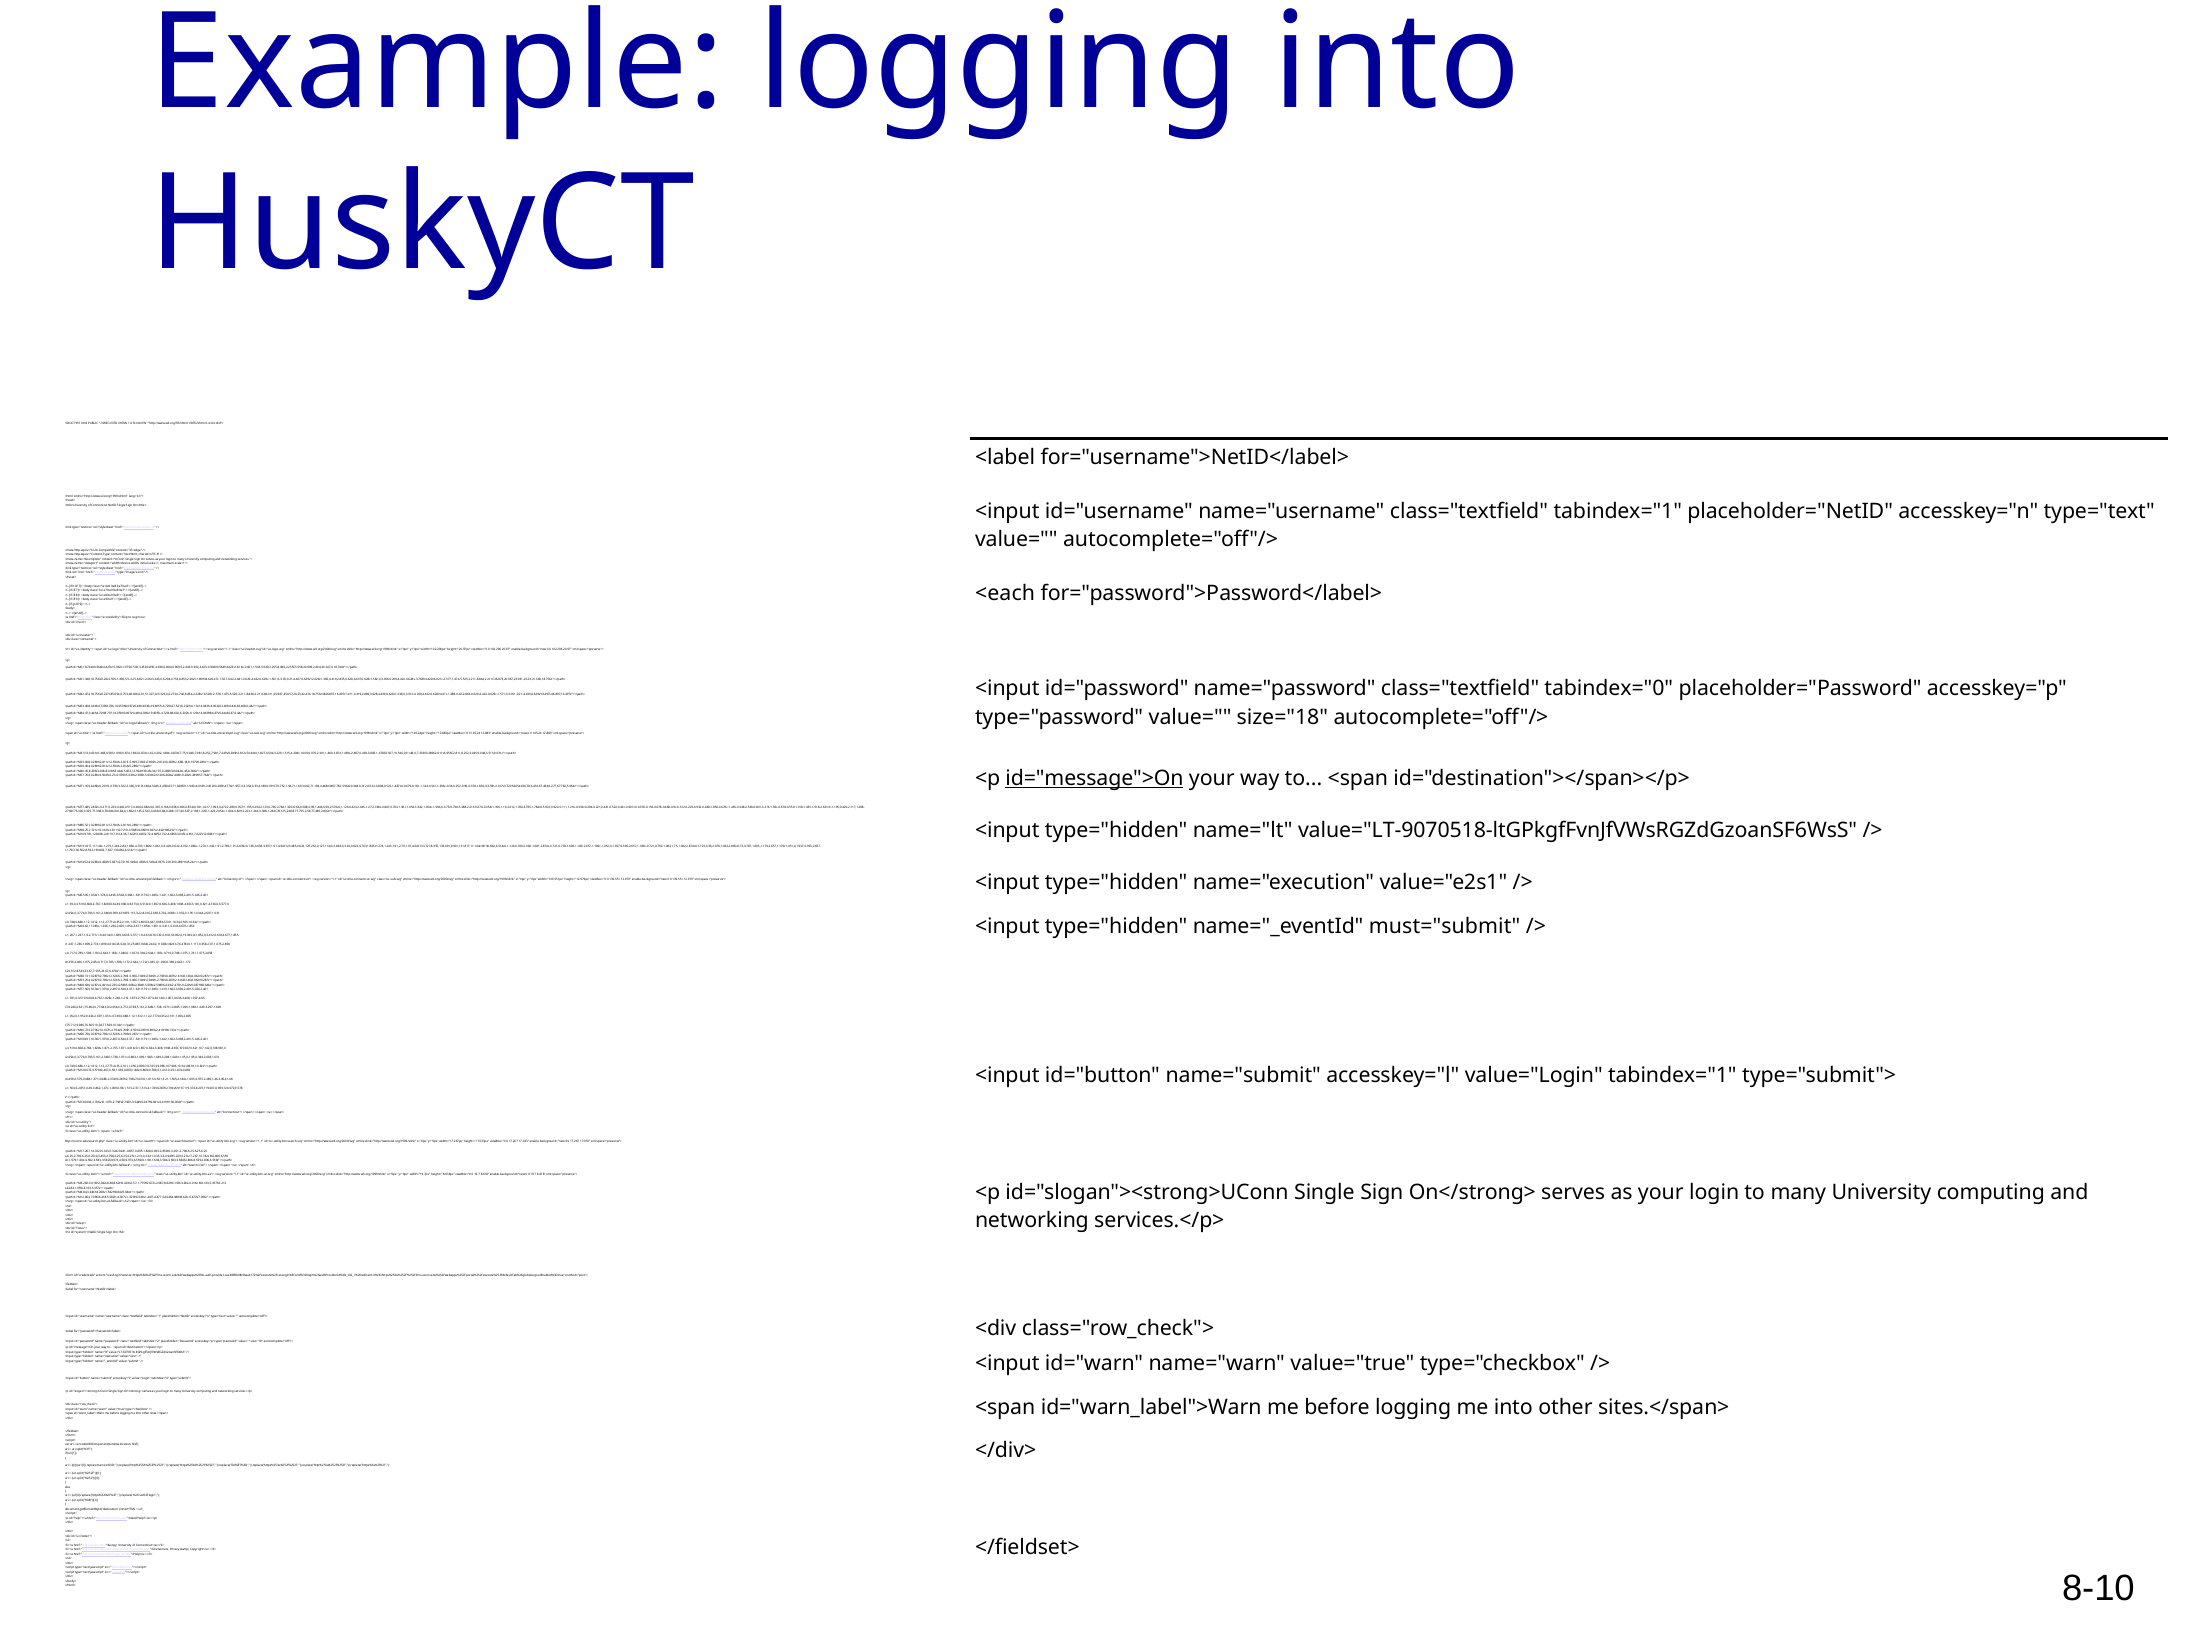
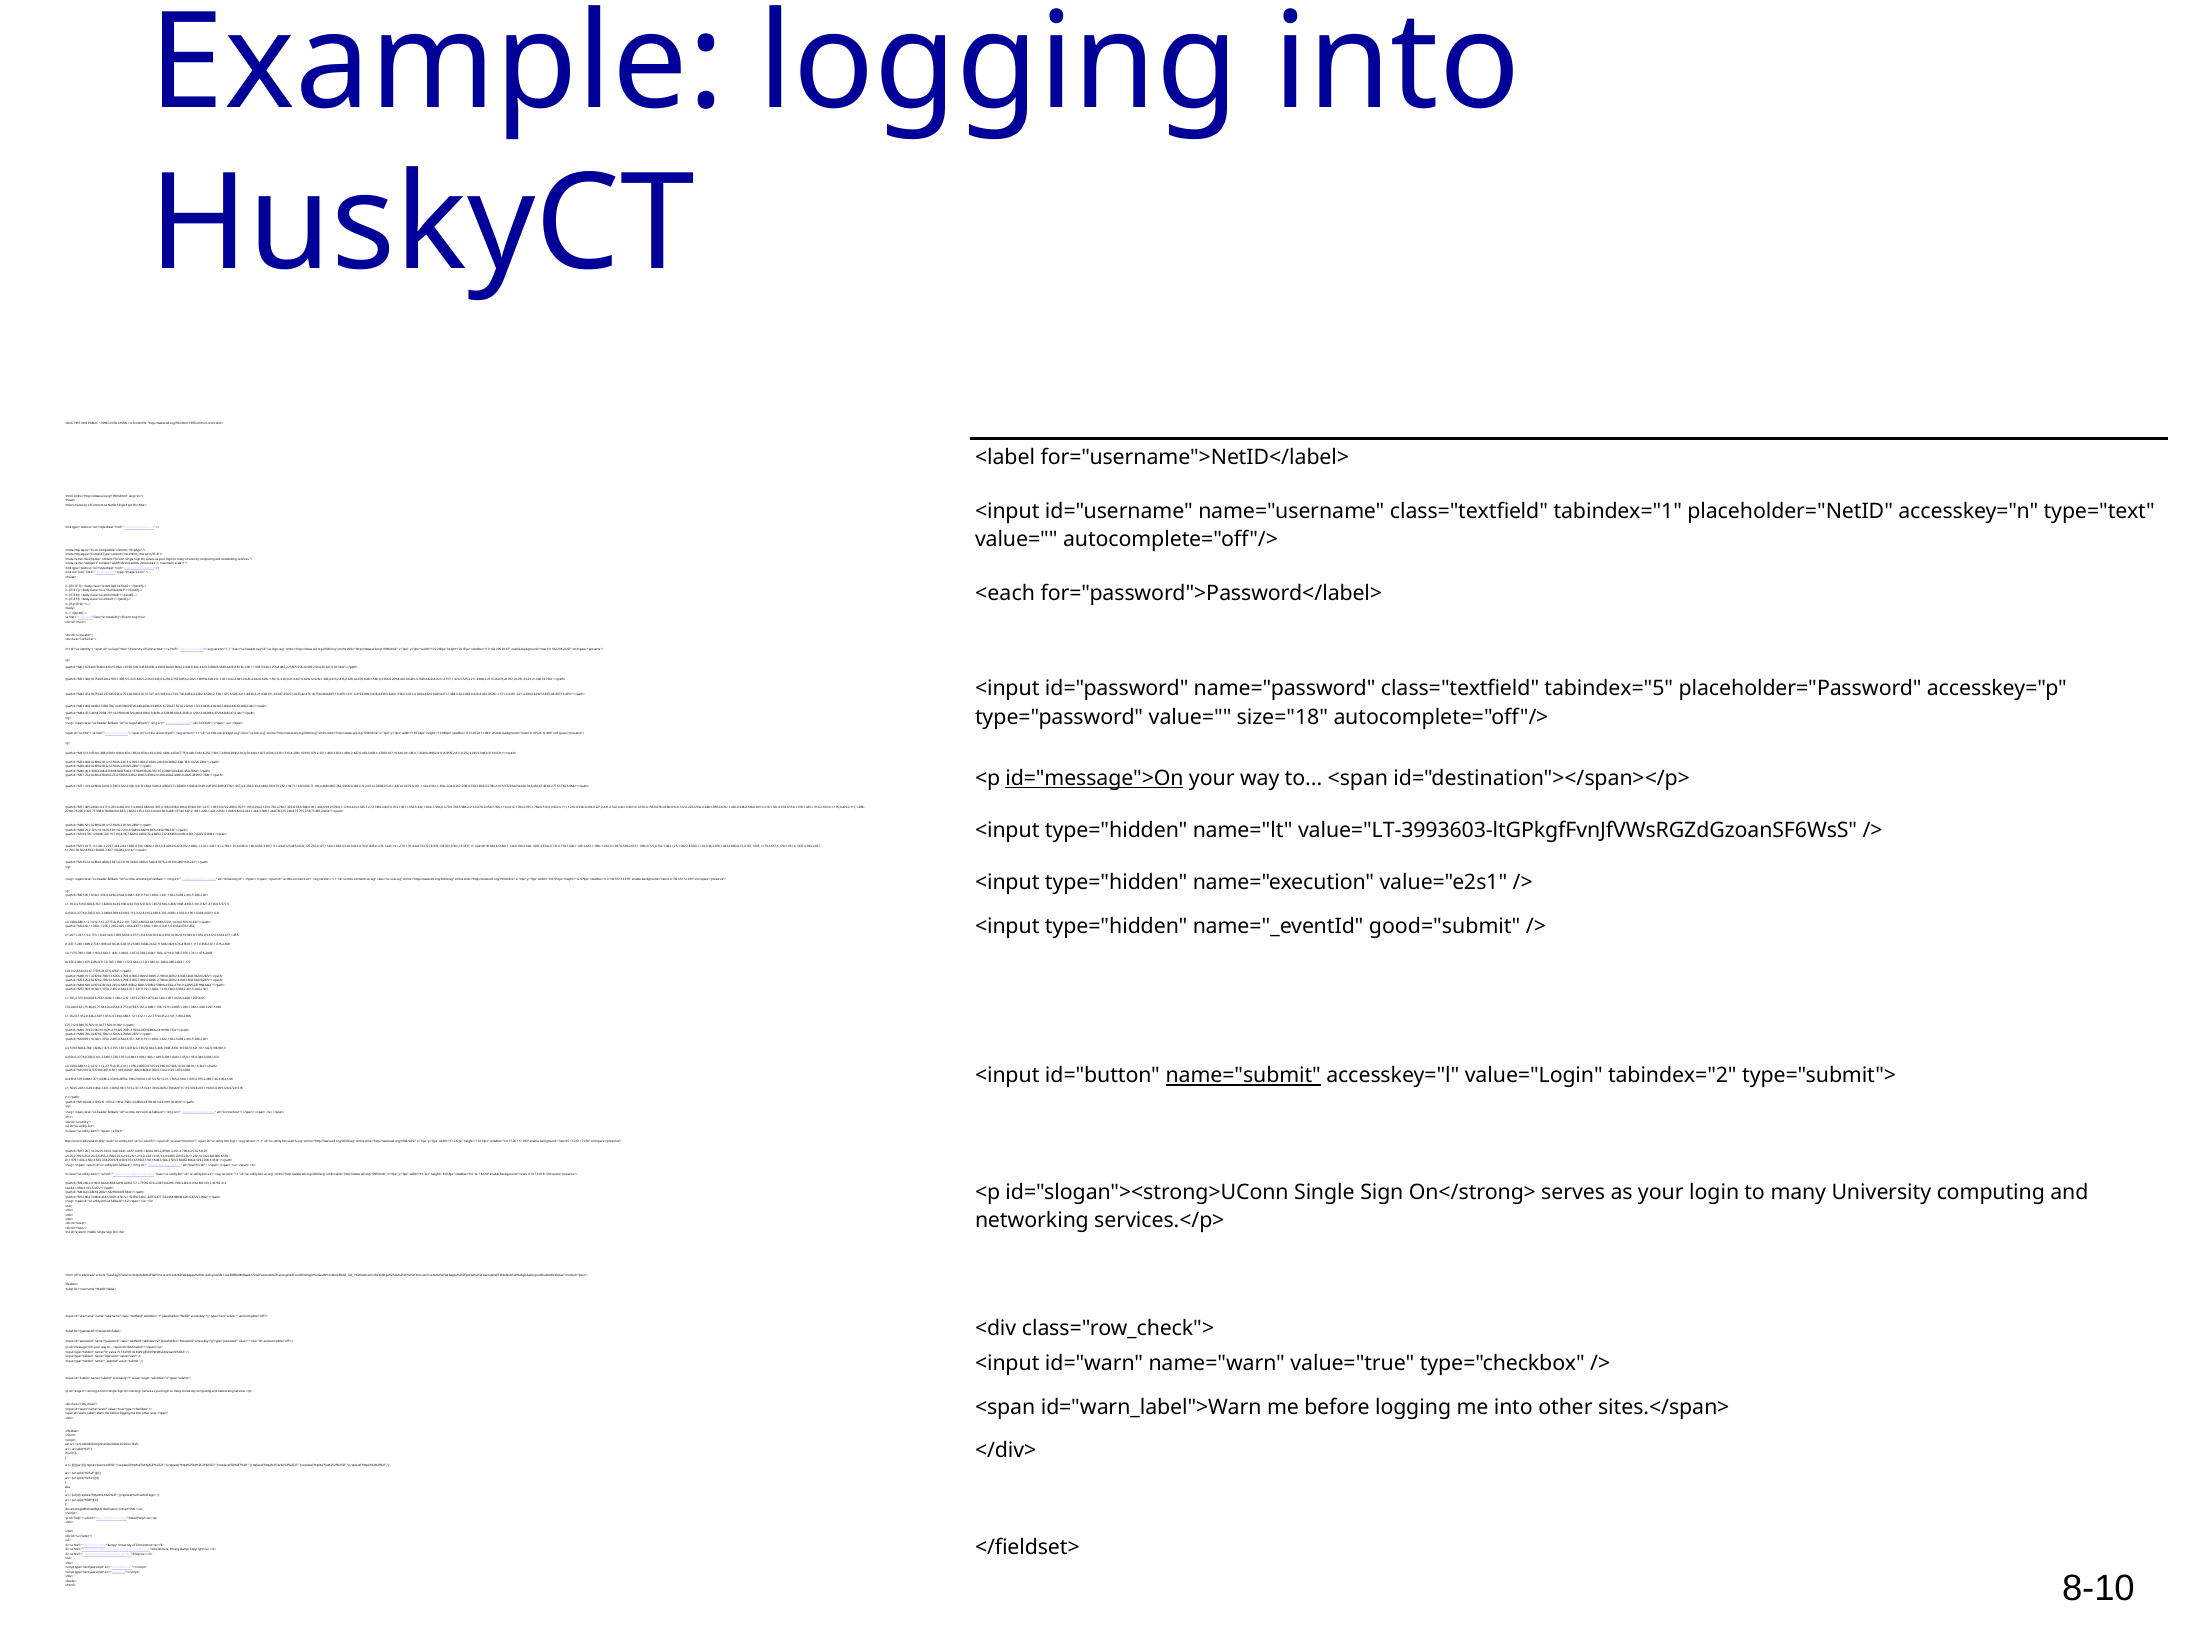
tabindex="0: tabindex="0 -> tabindex="5 (1609, 688)
value="LT-9070518-ltGPkgfFvnJfVWsRGZdGzoanSF6WsS: value="LT-9070518-ltGPkgfFvnJfVWsRGZdGzoanSF6WsS -> value="LT-3993603-ltGPkgfFvnJfVWsRGZdGzoanSF6WsS (1578, 830)
must="submit: must="submit -> good="submit (1445, 927)
name="submit underline: none -> present (1243, 1076)
value="Login tabindex="1: tabindex="1 -> tabindex="2 (1672, 1076)
